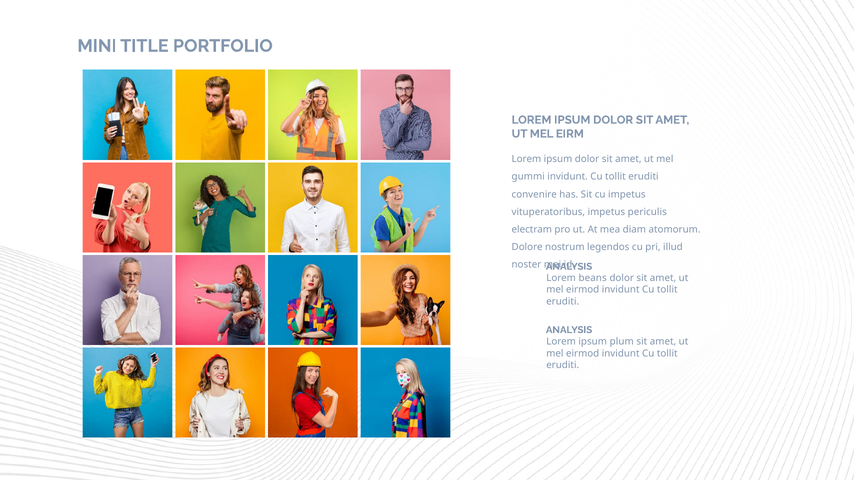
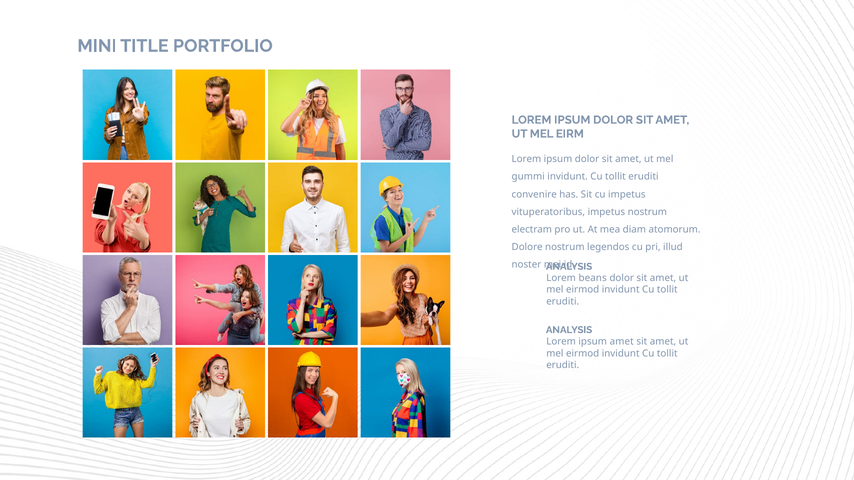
impetus periculis: periculis -> nostrum (647, 212)
ipsum plum: plum -> amet (622, 342)
